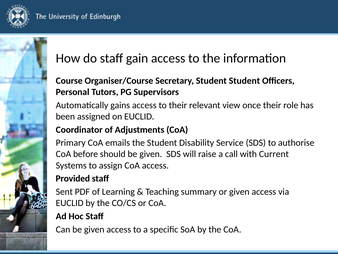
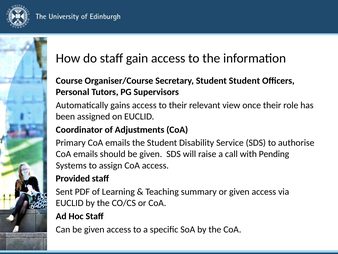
before: before -> emails (86, 154)
Current: Current -> Pending (274, 154)
